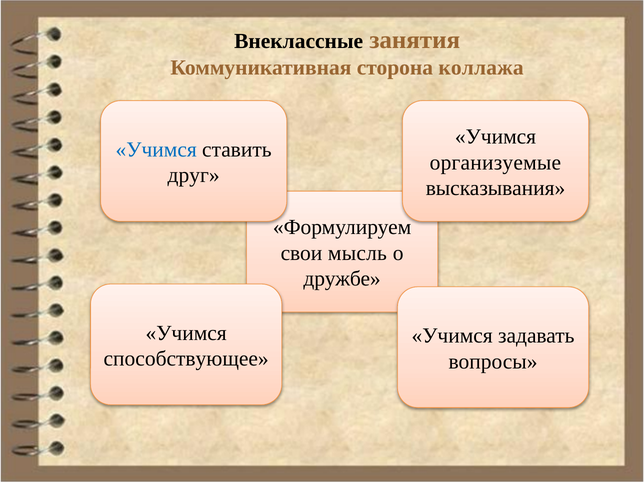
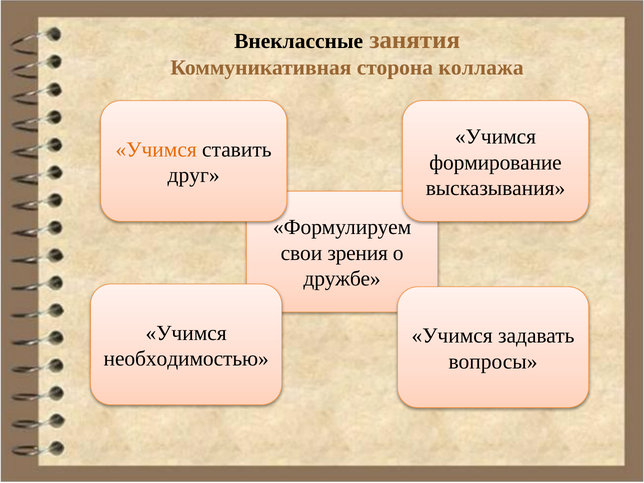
Учимся colour: blue -> orange (156, 150)
организуемые: организуемые -> формирование (496, 163)
мысль: мысль -> зрения (358, 253)
способствующее: способствующее -> необходимостью (186, 359)
